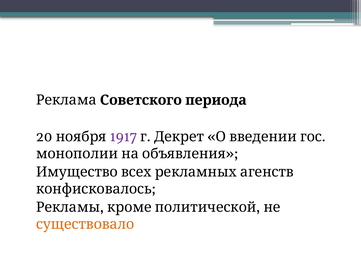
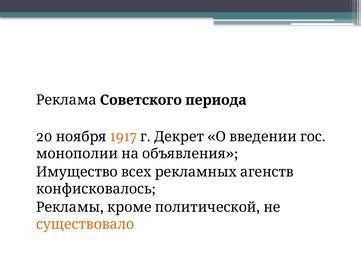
1917 colour: purple -> orange (123, 137)
